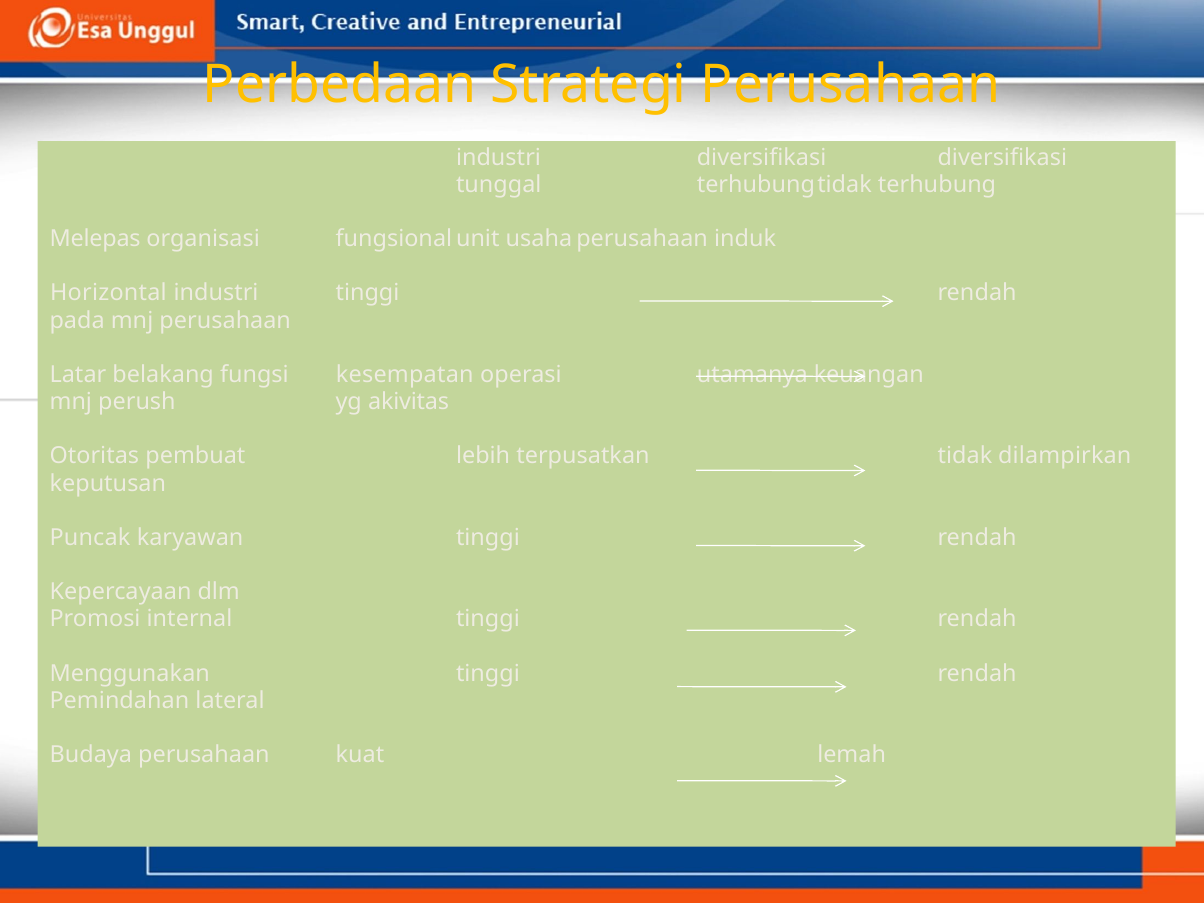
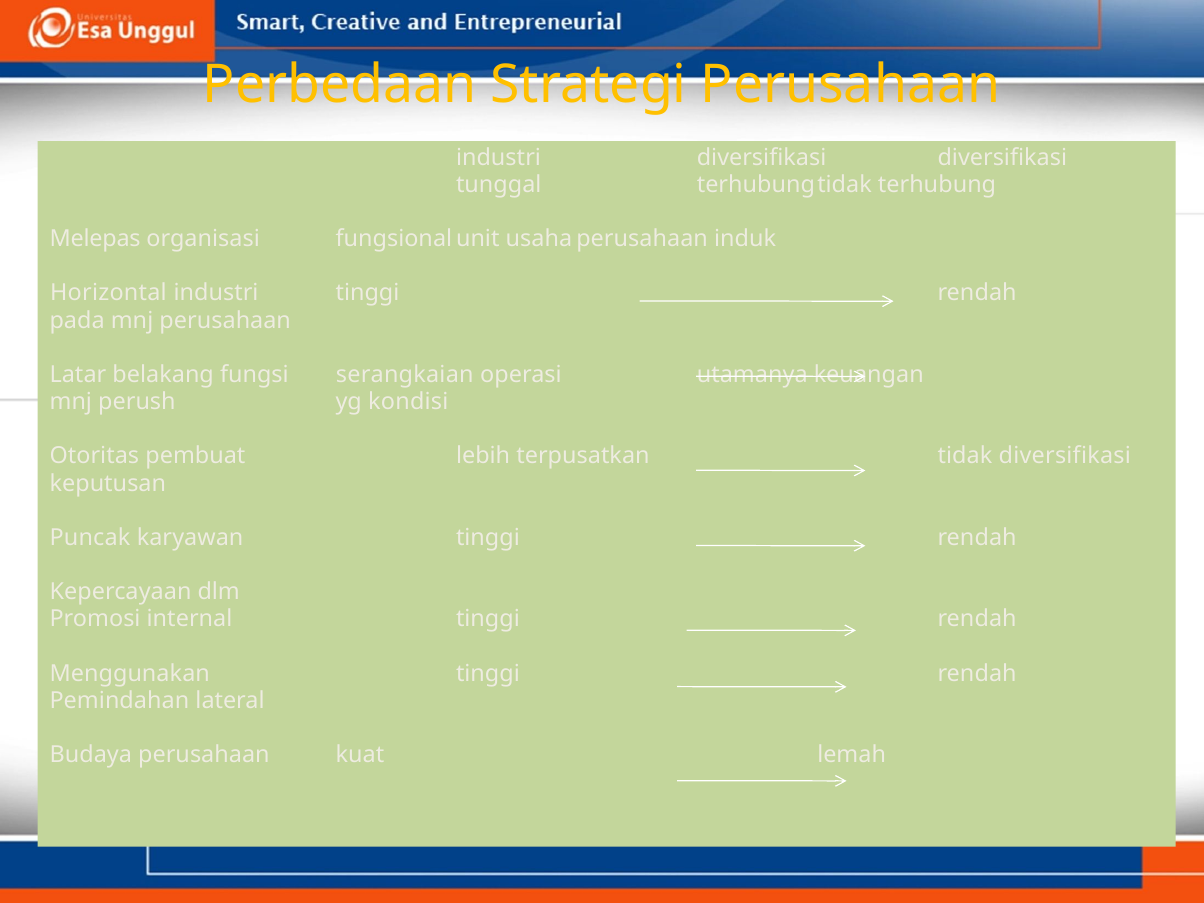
kesempatan: kesempatan -> serangkaian (405, 375)
akivitas: akivitas -> kondisi (408, 402)
tidak dilampirkan: dilampirkan -> diversifikasi (1065, 456)
